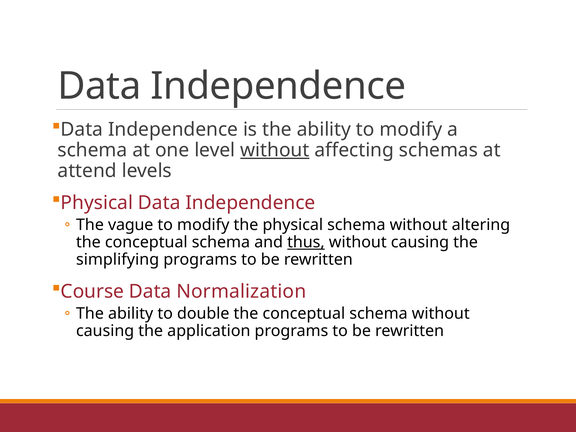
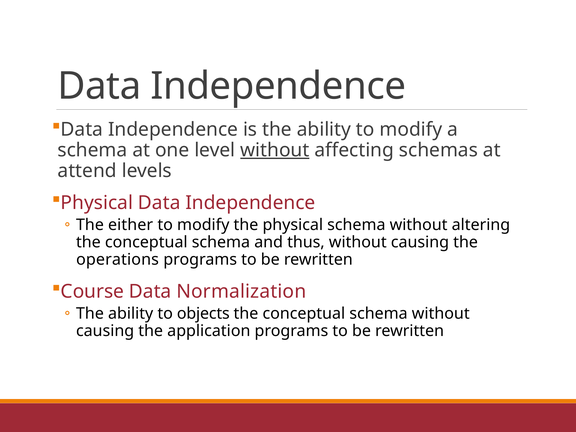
vague: vague -> either (131, 225)
thus underline: present -> none (306, 242)
simplifying: simplifying -> operations (118, 260)
double: double -> objects (203, 314)
